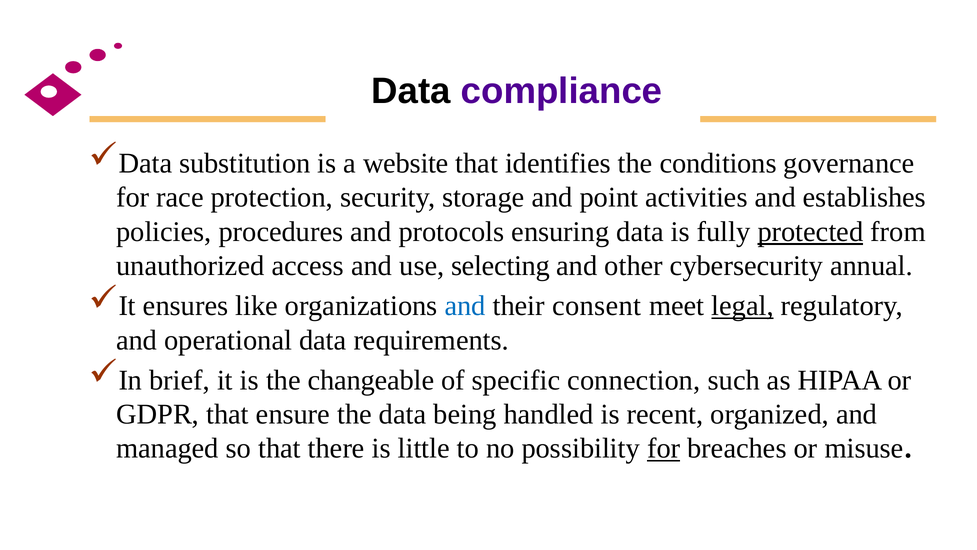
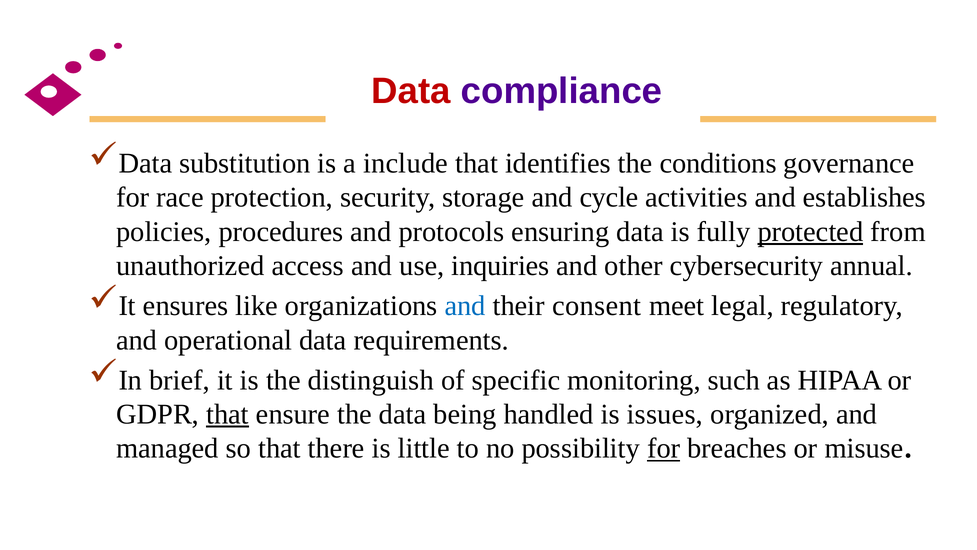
Data colour: black -> red (411, 91)
website: website -> include (406, 163)
point: point -> cycle (609, 197)
selecting: selecting -> inquiries (500, 266)
legal underline: present -> none (742, 306)
changeable: changeable -> distinguish (371, 380)
connection: connection -> monitoring (634, 380)
that underline: none -> present (228, 414)
recent: recent -> issues (665, 414)
